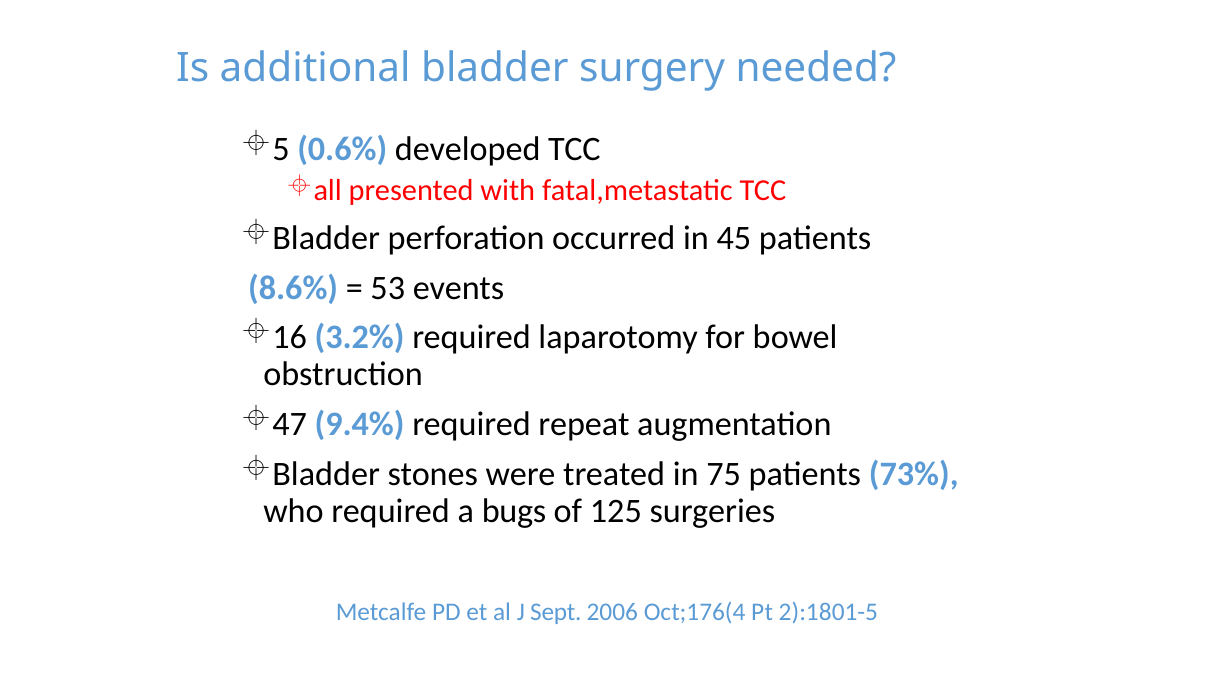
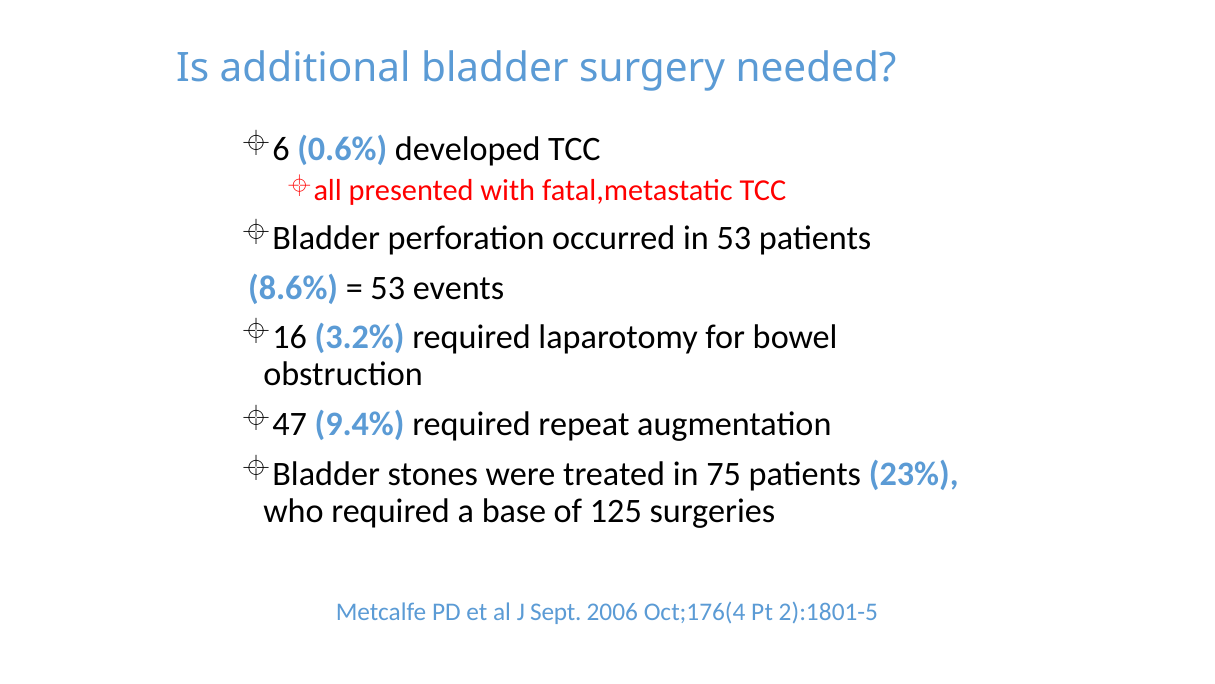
5: 5 -> 6 (281, 149)
in 45: 45 -> 53 (734, 238)
73%: 73% -> 23% (914, 473)
bugs: bugs -> base (514, 510)
